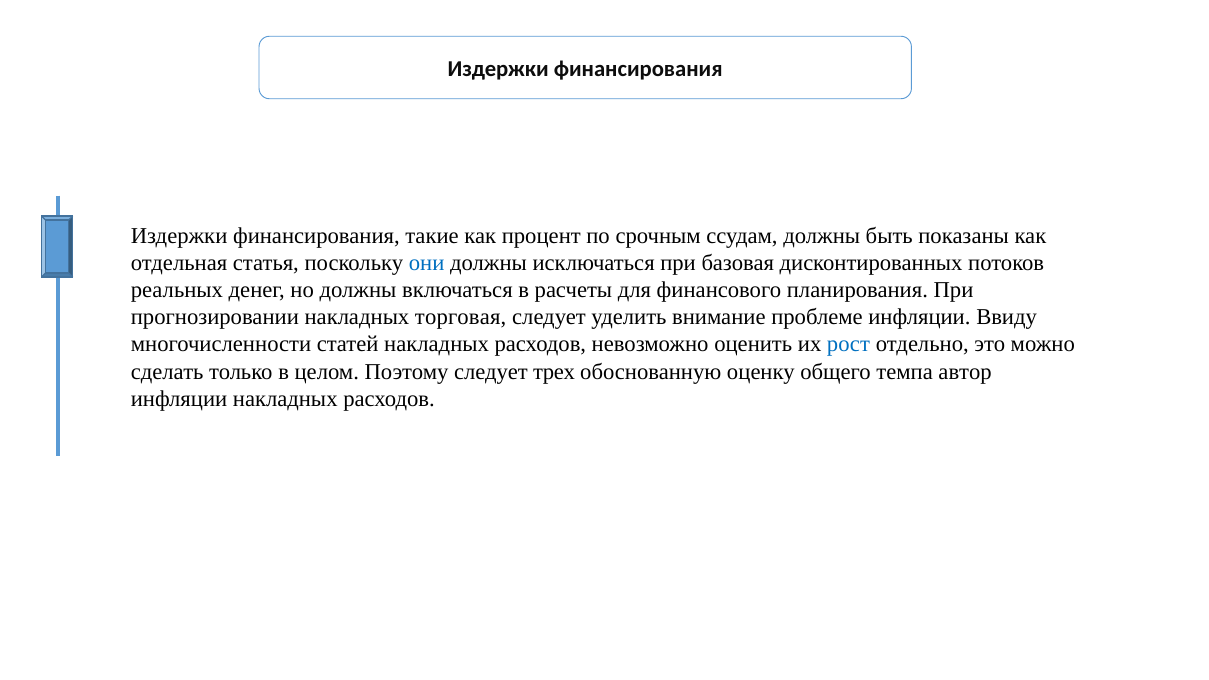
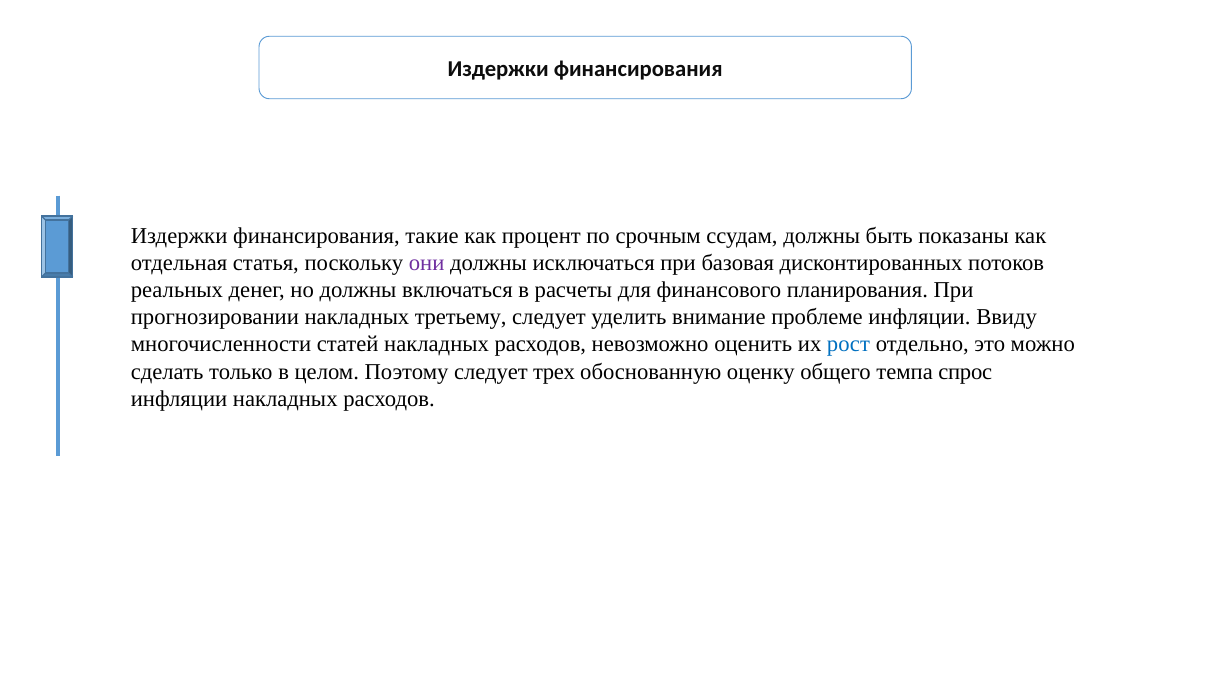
они colour: blue -> purple (427, 263)
торговая: торговая -> третьему (461, 317)
автор: автор -> спрос (965, 372)
